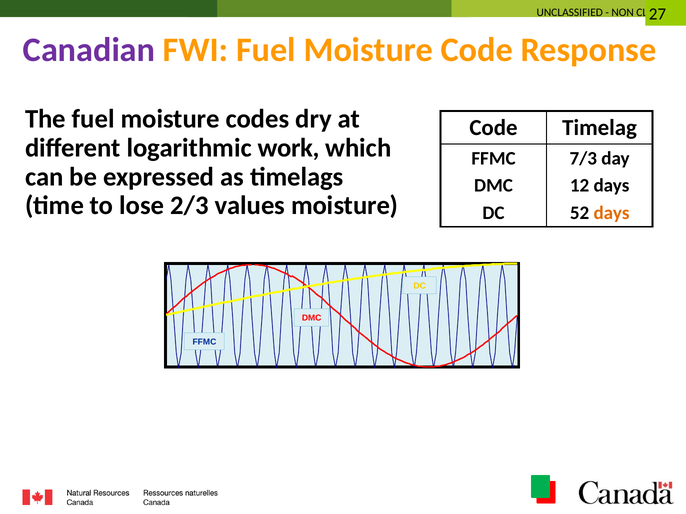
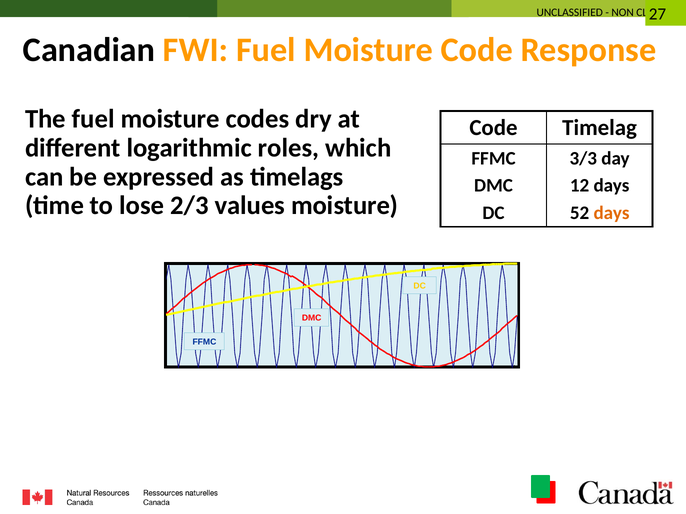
Canadian colour: purple -> black (89, 50)
work: work -> roles (288, 148)
7/3: 7/3 -> 3/3 (583, 159)
